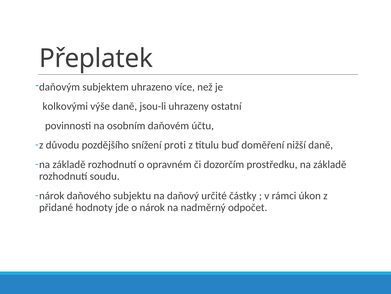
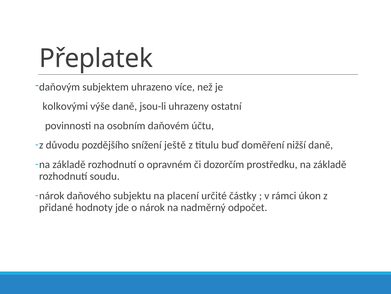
proti: proti -> ještě (175, 145)
daňový: daňový -> placení (183, 195)
